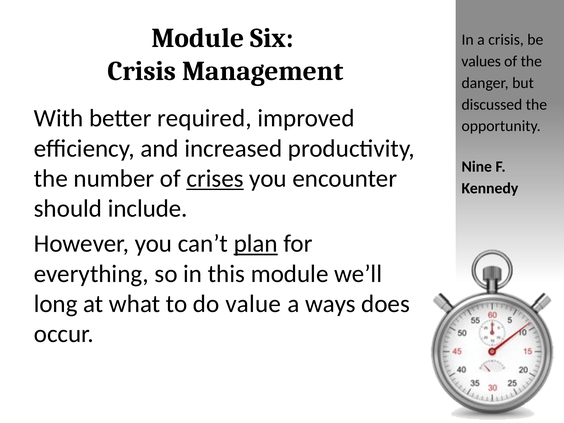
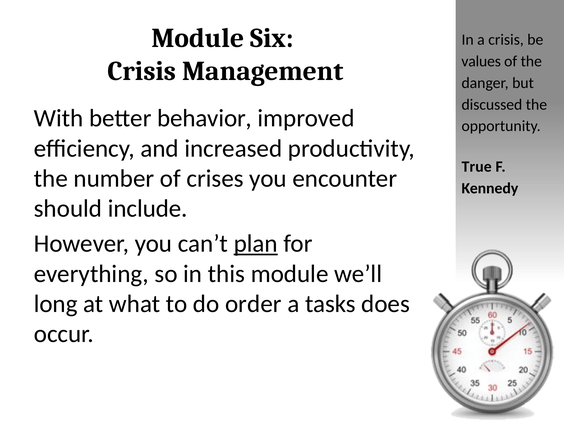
required: required -> behavior (205, 118)
Nine: Nine -> True (477, 167)
crises underline: present -> none (215, 178)
value: value -> order (253, 304)
ways: ways -> tasks (330, 304)
